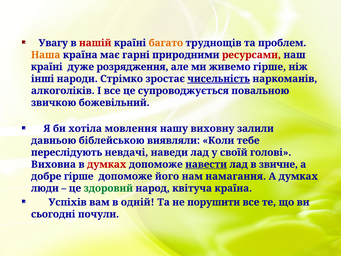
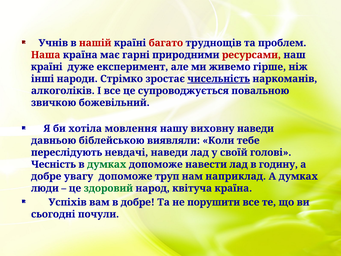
Увагу: Увагу -> Учнів (53, 43)
багато colour: orange -> red (166, 43)
Наша colour: orange -> red (46, 55)
розрядження: розрядження -> експеримент (132, 67)
виховну залили: залили -> наведи (255, 128)
Виховна: Виховна -> Чесність (54, 164)
думках colour: red -> green (107, 164)
навести underline: present -> none (206, 164)
звичне: звичне -> годину (278, 164)
добре гірше: гірше -> увагу (79, 176)
його: його -> труп (167, 176)
намагання: намагання -> наприклад (236, 176)
в одній: одній -> добре (138, 202)
